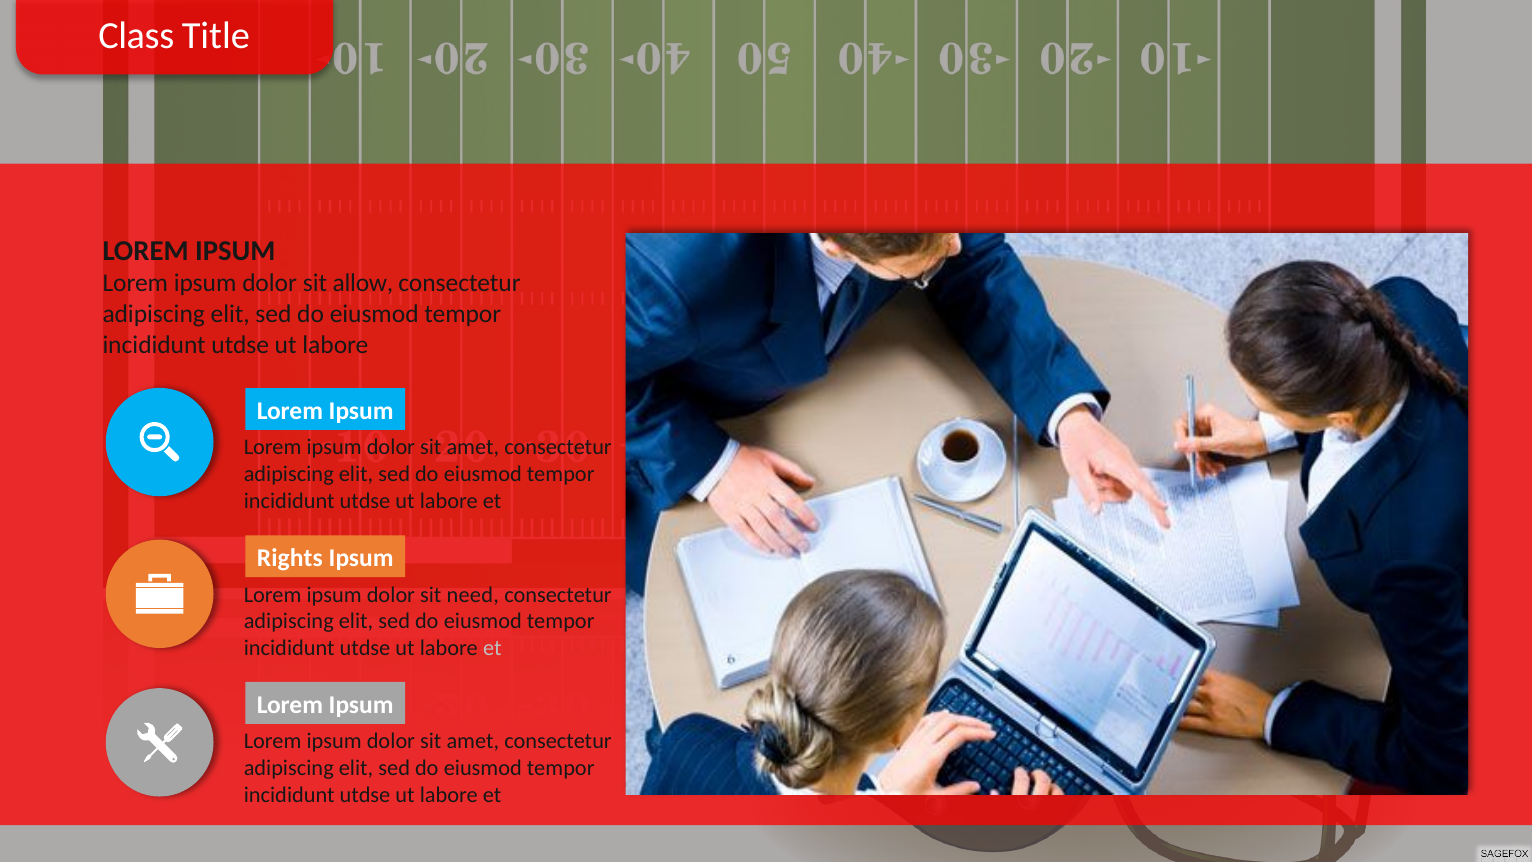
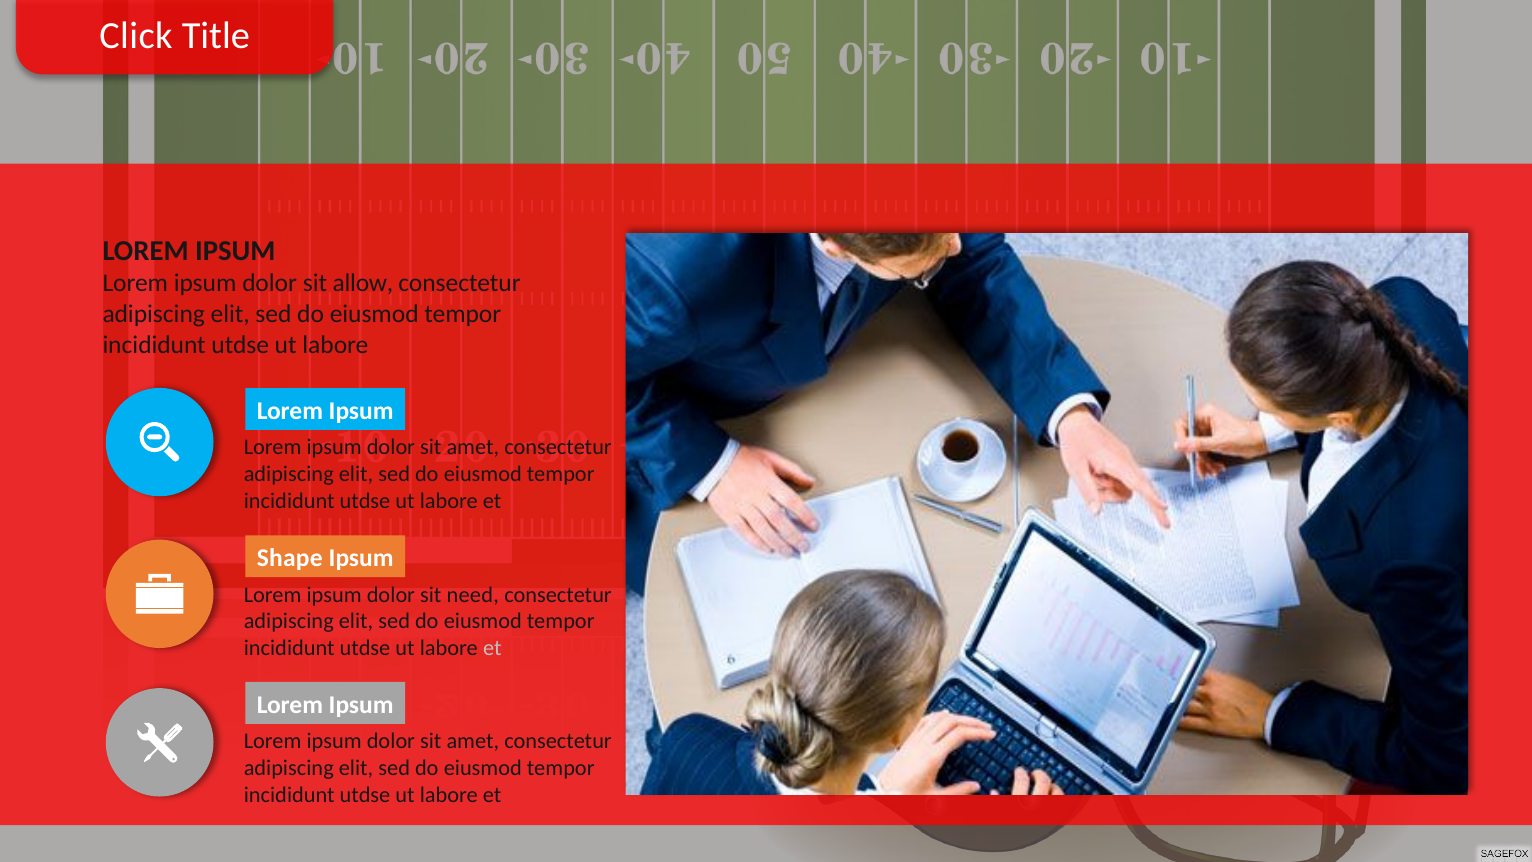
Class: Class -> Click (136, 36)
Rights: Rights -> Shape (290, 558)
